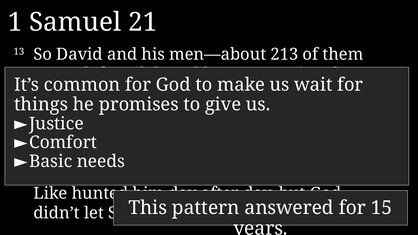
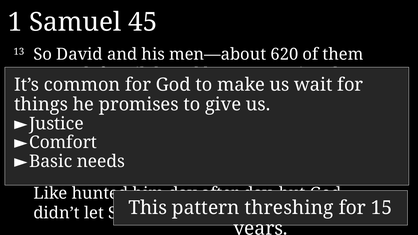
21: 21 -> 45 (143, 22)
213: 213 -> 620 (284, 54)
answered: answered -> threshing (289, 208)
